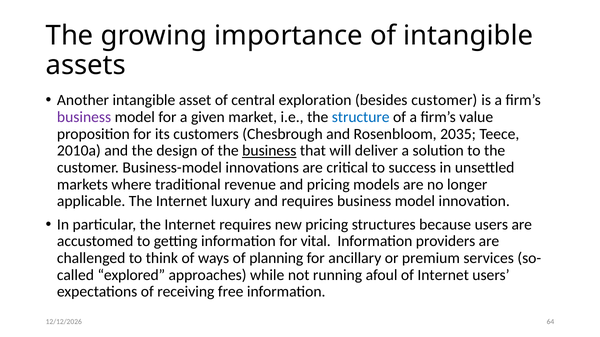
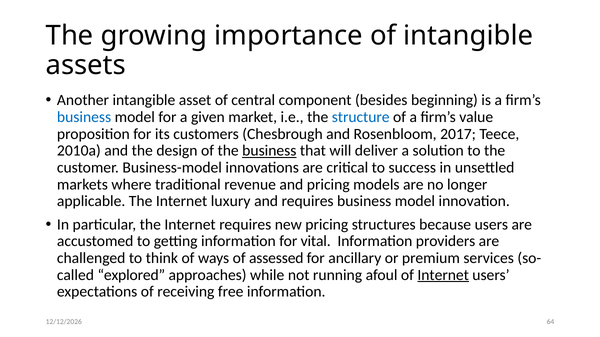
exploration: exploration -> component (315, 100)
besides customer: customer -> beginning (444, 100)
business colour: purple -> blue (84, 117)
2035: 2035 -> 2017 (458, 134)
planning: planning -> assessed (276, 258)
Internet underline: none -> present (443, 275)
